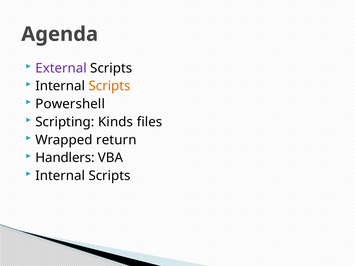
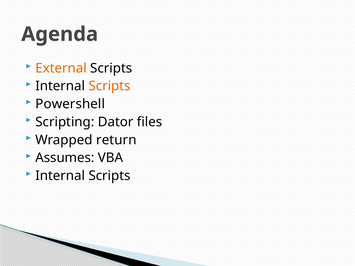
External colour: purple -> orange (61, 68)
Kinds: Kinds -> Dator (116, 122)
Handlers: Handlers -> Assumes (65, 158)
